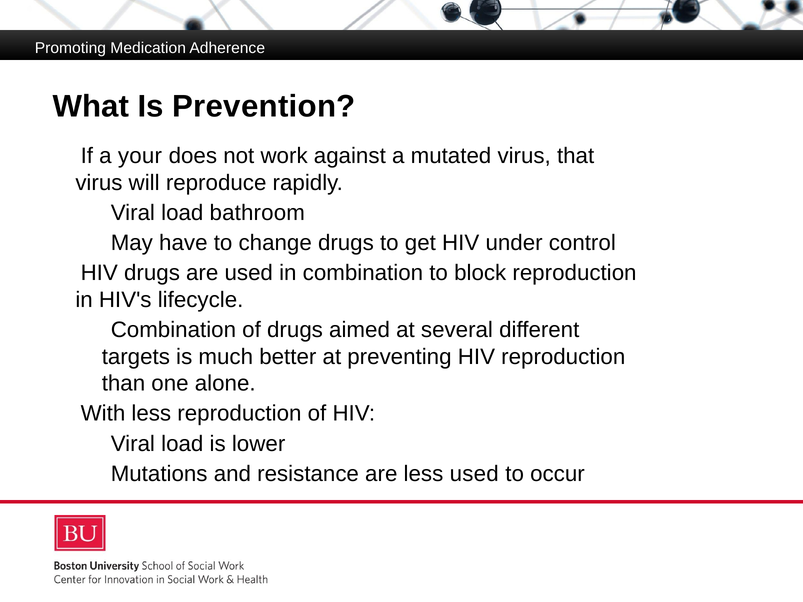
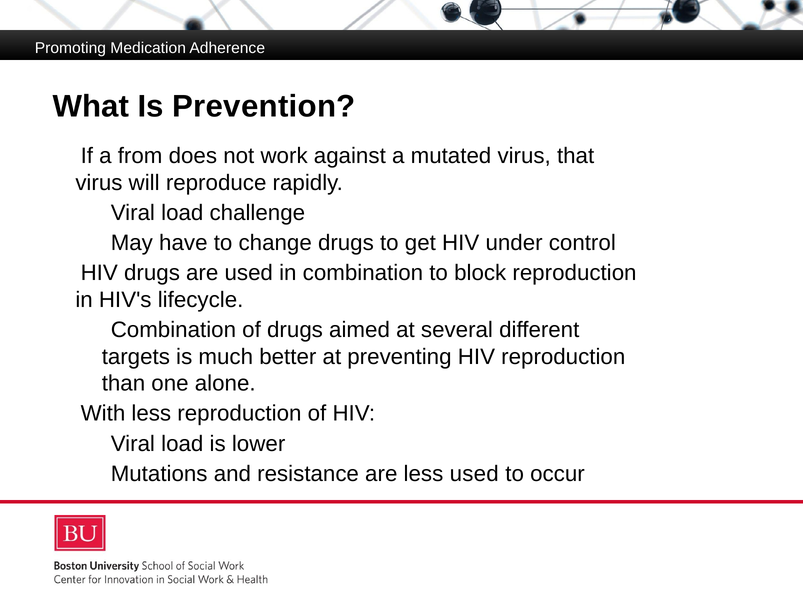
your: your -> from (140, 156)
bathroom: bathroom -> challenge (257, 213)
